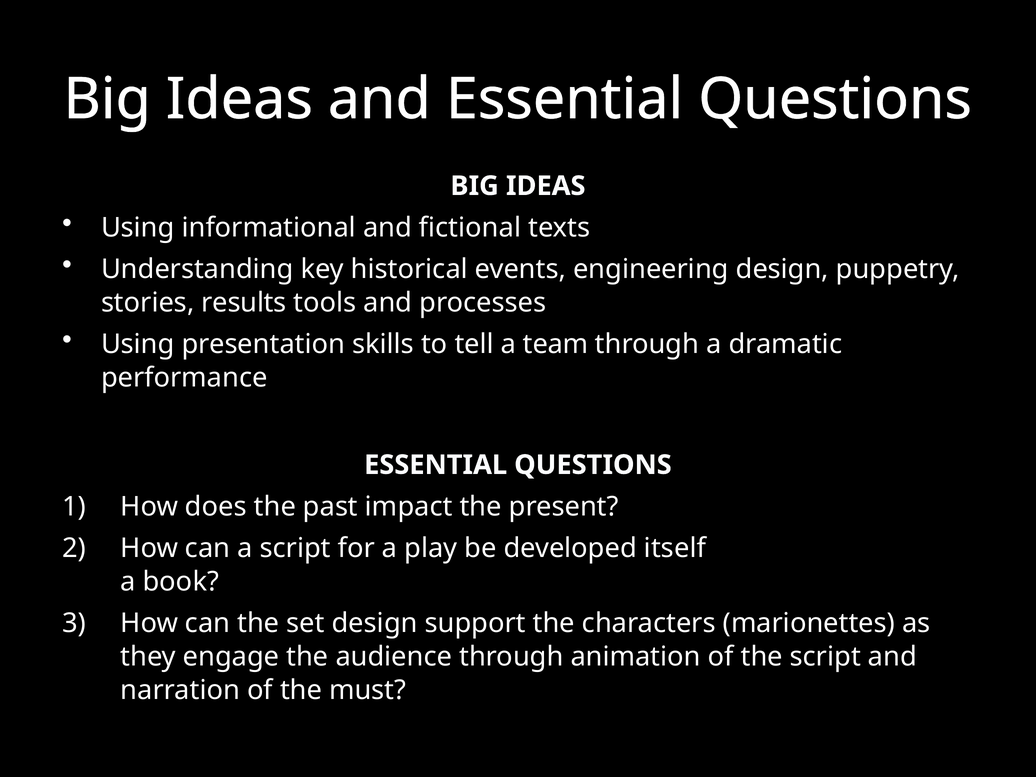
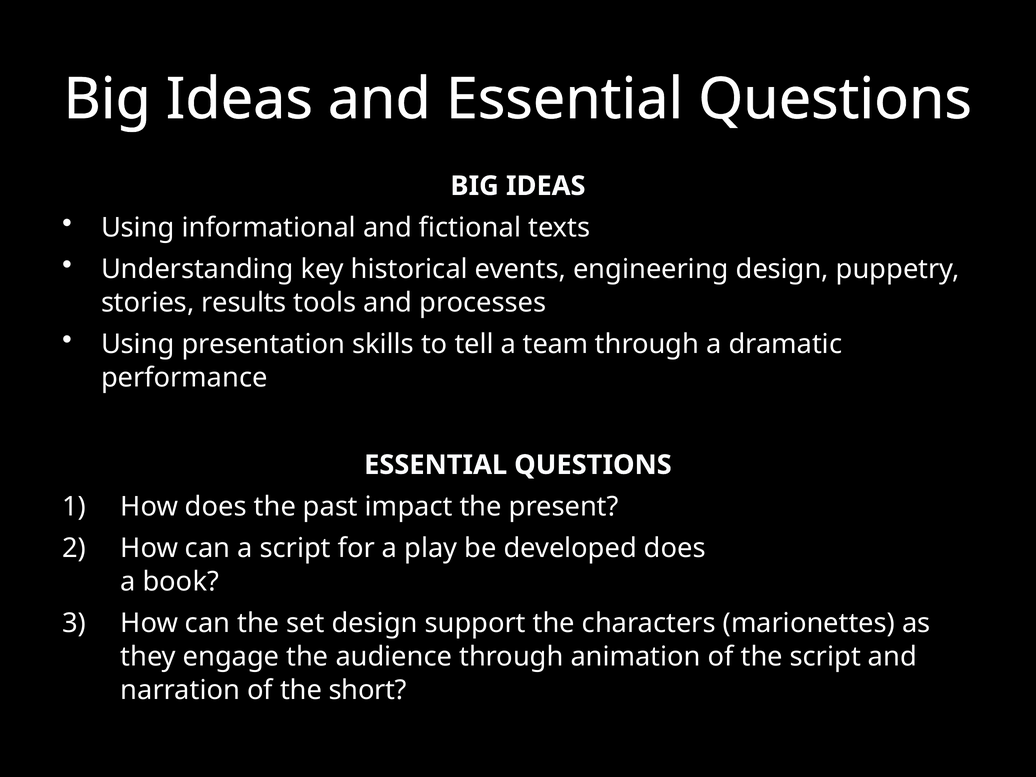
developed itself: itself -> does (675, 548)
must: must -> short (368, 690)
